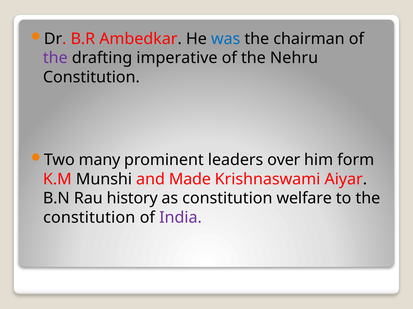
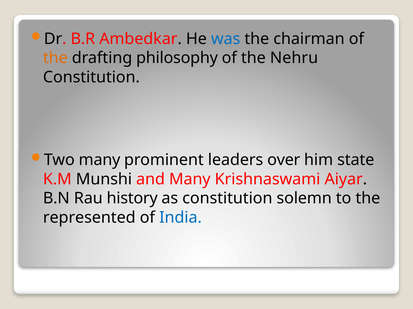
the colour: purple -> orange (55, 58)
imperative: imperative -> philosophy (177, 58)
form: form -> state (356, 160)
and Made: Made -> Many (190, 180)
welfare: welfare -> solemn (304, 199)
constitution: constitution -> represented (89, 218)
India colour: purple -> blue (181, 218)
